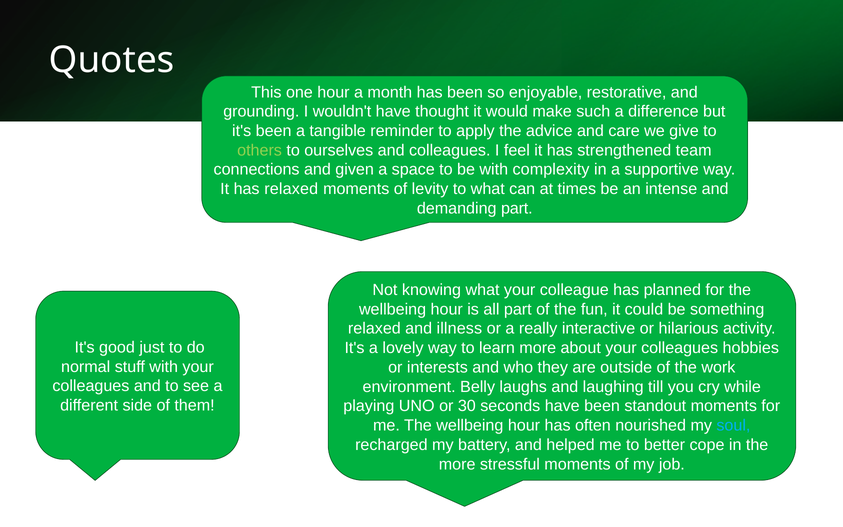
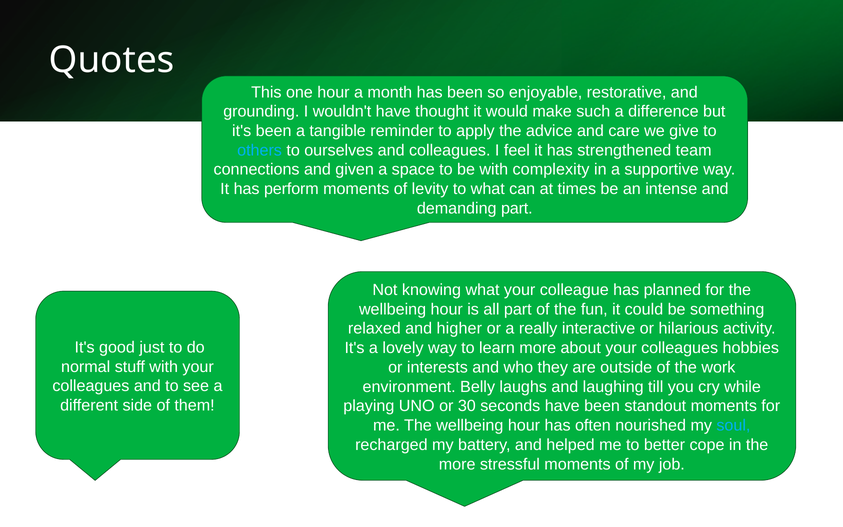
others colour: light green -> light blue (260, 150)
has relaxed: relaxed -> perform (291, 189)
illness: illness -> higher (459, 328)
